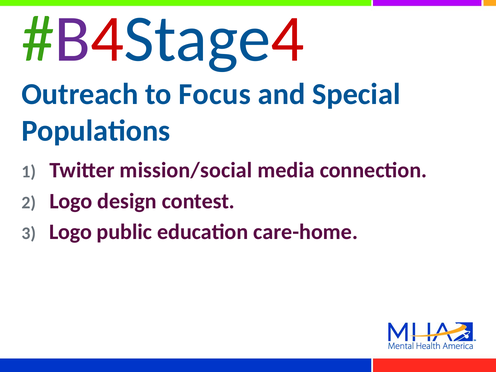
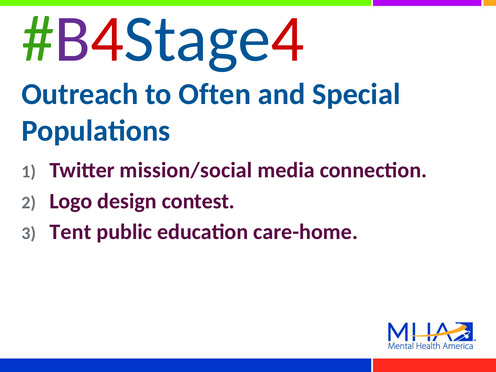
Focus: Focus -> Often (215, 94)
Logo: Logo -> Tent (70, 232)
